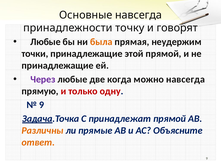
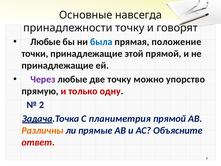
была colour: orange -> blue (101, 42)
неудержим: неудержим -> положение (176, 42)
две когда: когда -> точку (119, 79)
можно навсегда: навсегда -> упорство (186, 79)
9: 9 -> 2 (42, 105)
принадлежат: принадлежат -> планиметрия (120, 118)
ответ colour: orange -> red (38, 142)
